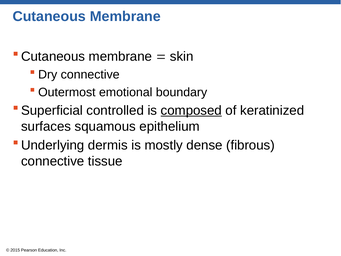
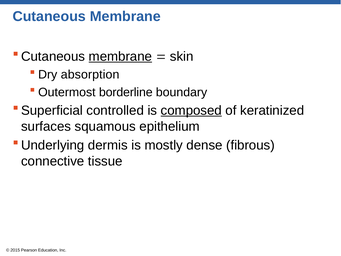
membrane underline: none -> present (120, 56)
connective: connective -> absorption (90, 75)
emotional: emotional -> borderline (126, 92)
